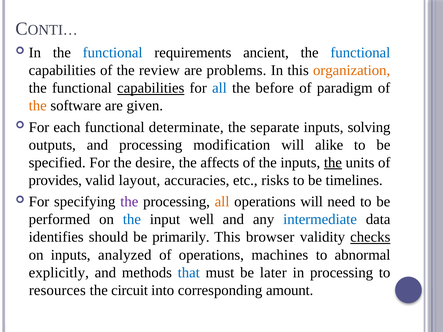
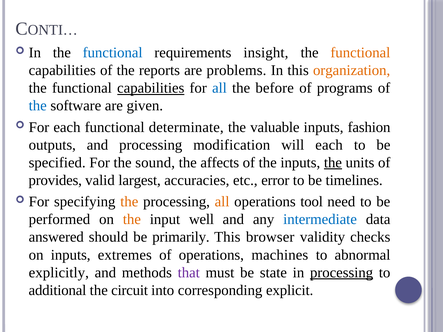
ancient: ancient -> insight (266, 53)
functional colour: blue -> orange (360, 53)
review: review -> reports (159, 70)
paradigm: paradigm -> programs (345, 88)
the colour: orange -> blue (38, 106)
separate: separate -> valuable (275, 127)
solving: solving -> fashion (369, 127)
will alike: alike -> each (329, 145)
desire: desire -> sound (155, 163)
layout: layout -> largest (140, 180)
risks: risks -> error (275, 180)
the colour: purple -> orange (129, 202)
operations will: will -> tool (312, 202)
the colour: blue -> orange (132, 220)
identifies: identifies -> answered (56, 237)
checks underline: present -> none (370, 237)
analyzed: analyzed -> extremes (125, 255)
that colour: blue -> purple (189, 273)
later: later -> state (273, 273)
processing underline: none -> present (342, 273)
resources: resources -> additional (57, 290)
amount: amount -> explicit (290, 290)
